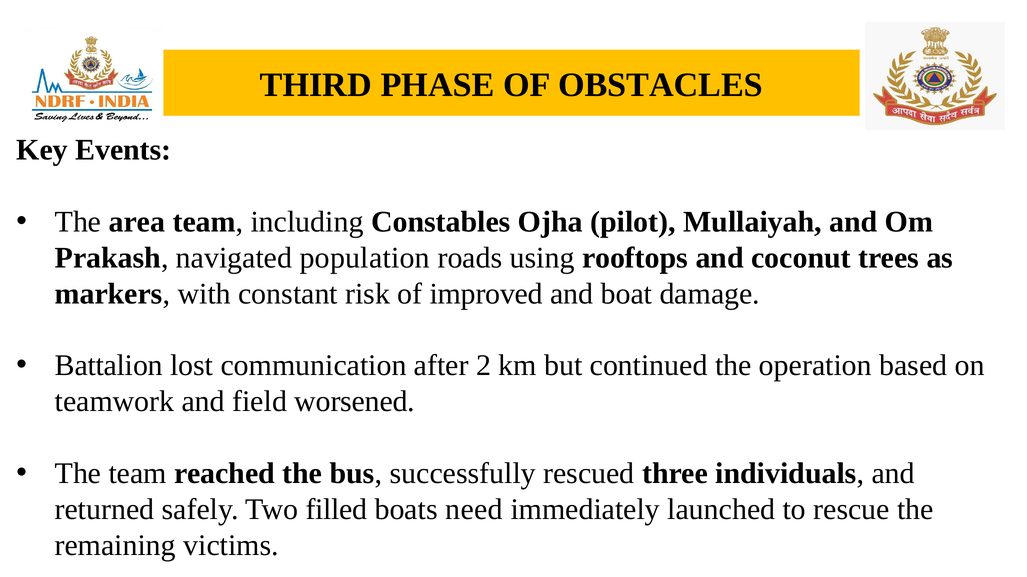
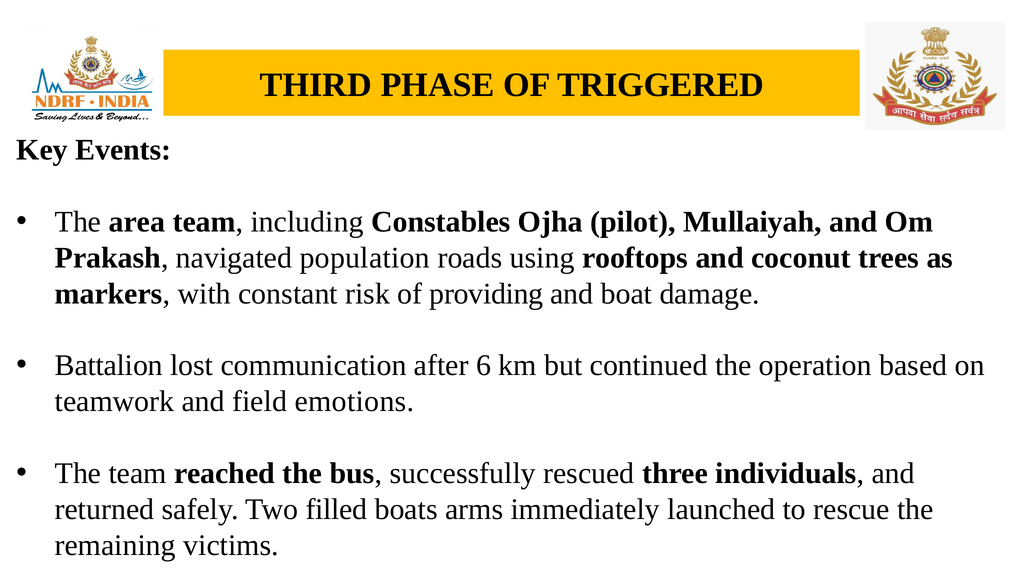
OBSTACLES: OBSTACLES -> TRIGGERED (661, 85)
improved: improved -> providing (486, 294)
2: 2 -> 6 (484, 366)
worsened: worsened -> emotions (354, 402)
need: need -> arms (474, 510)
